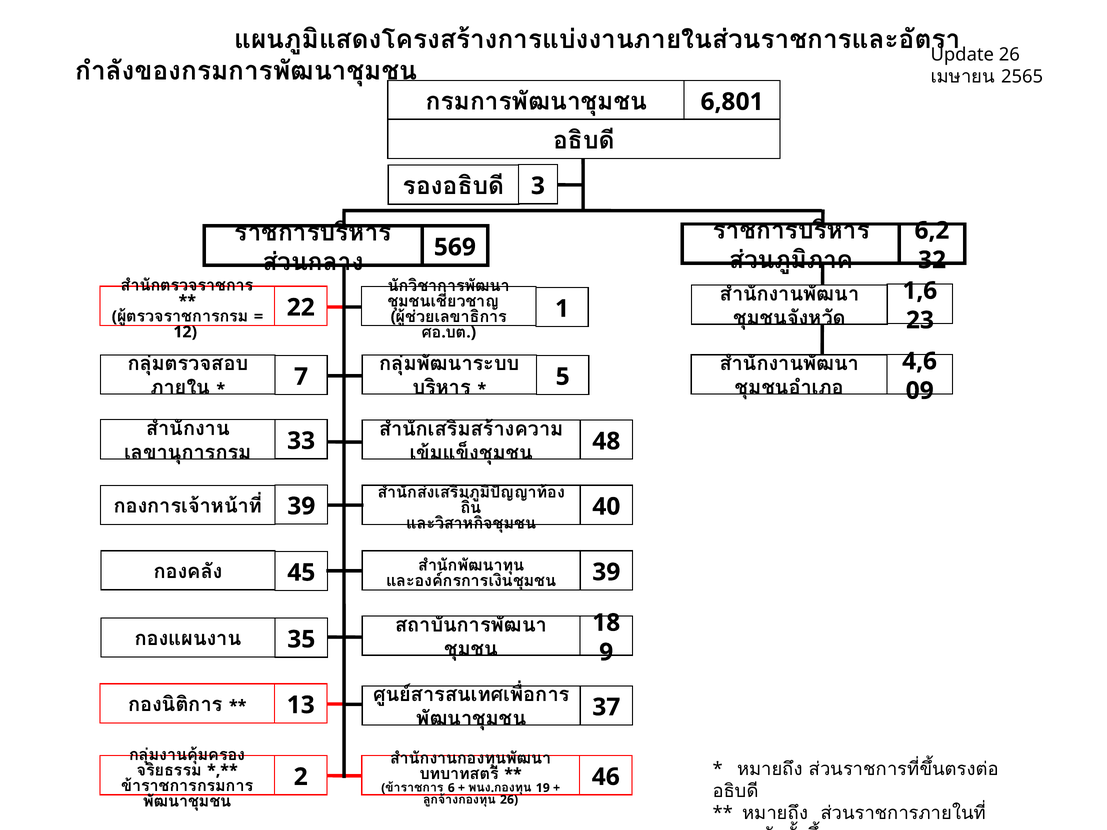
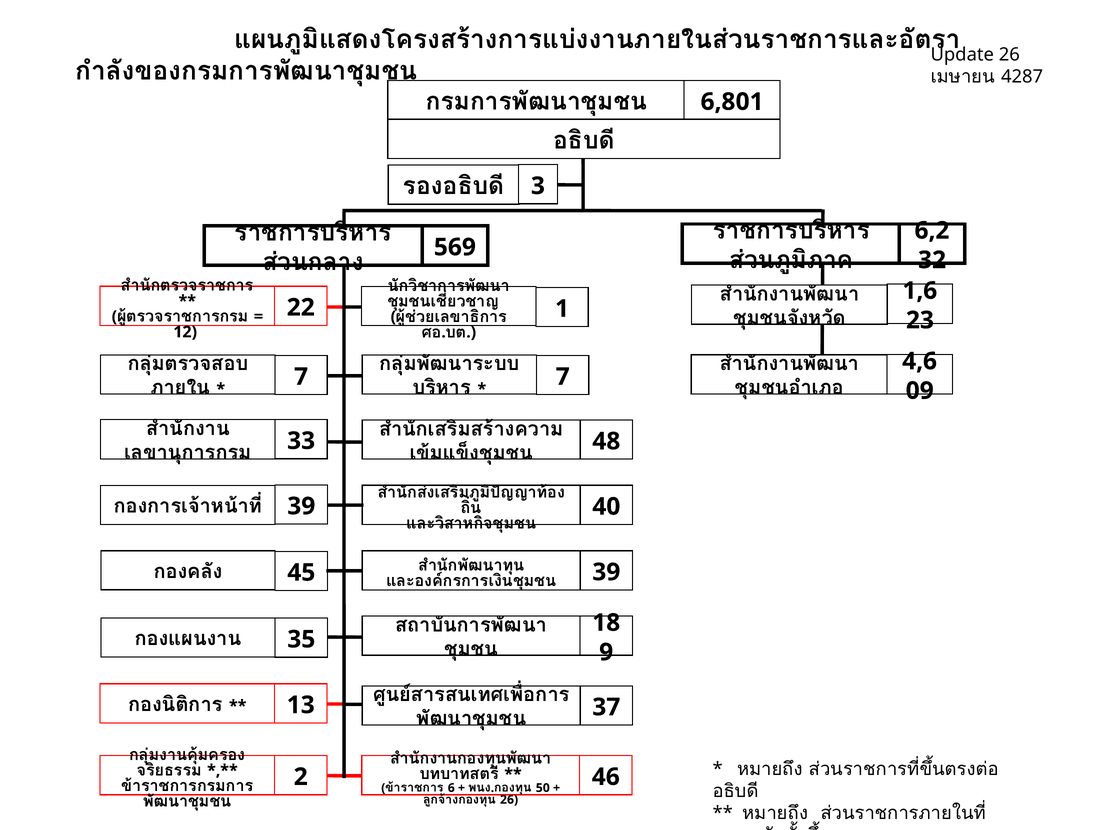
2565: 2565 -> 4287 (1022, 77)
5: 5 -> 7 (563, 377)
19: 19 -> 50 (543, 788)
